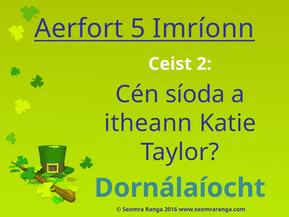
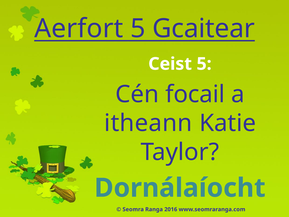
Imríonn: Imríonn -> Gcaitear (204, 29)
Ceist 2: 2 -> 5 (204, 64)
síoda: síoda -> focail (195, 94)
